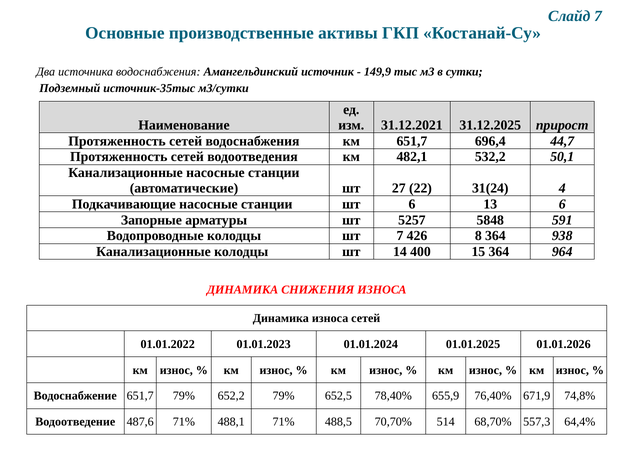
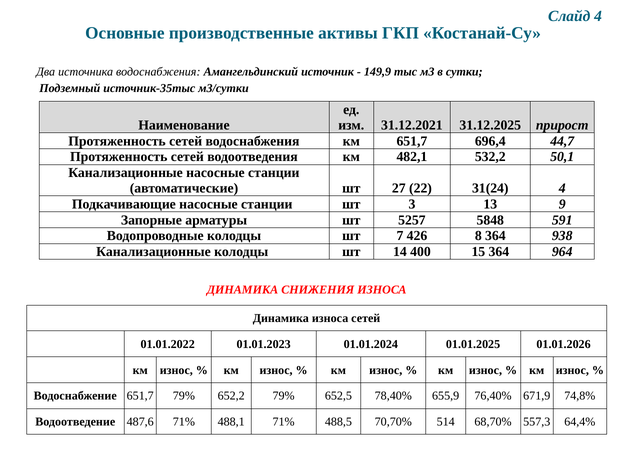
Слайд 7: 7 -> 4 (598, 16)
шт 6: 6 -> 3 (412, 204)
13 6: 6 -> 9 (562, 204)
